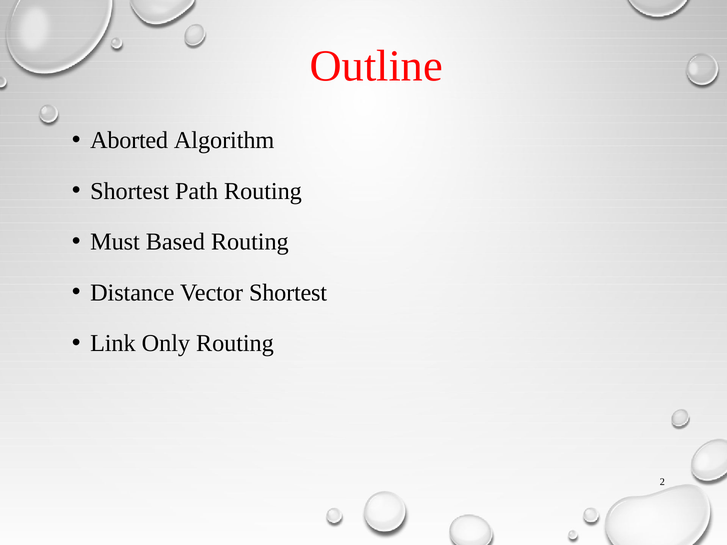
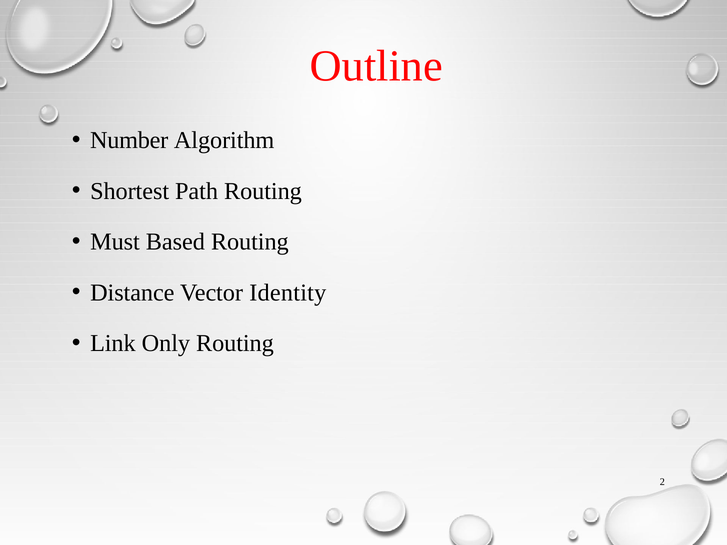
Aborted: Aborted -> Number (129, 141)
Vector Shortest: Shortest -> Identity (288, 293)
